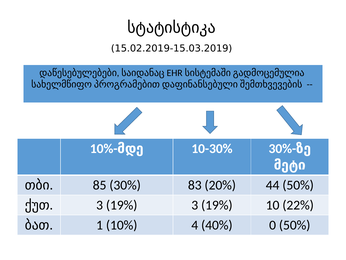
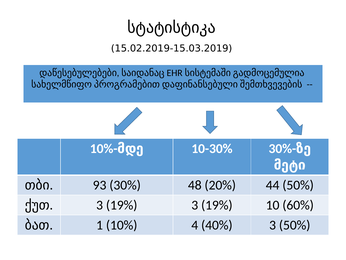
85: 85 -> 93 (100, 185)
83: 83 -> 48 (195, 185)
22%: 22% -> 60% (298, 205)
40% 0: 0 -> 3 (273, 225)
